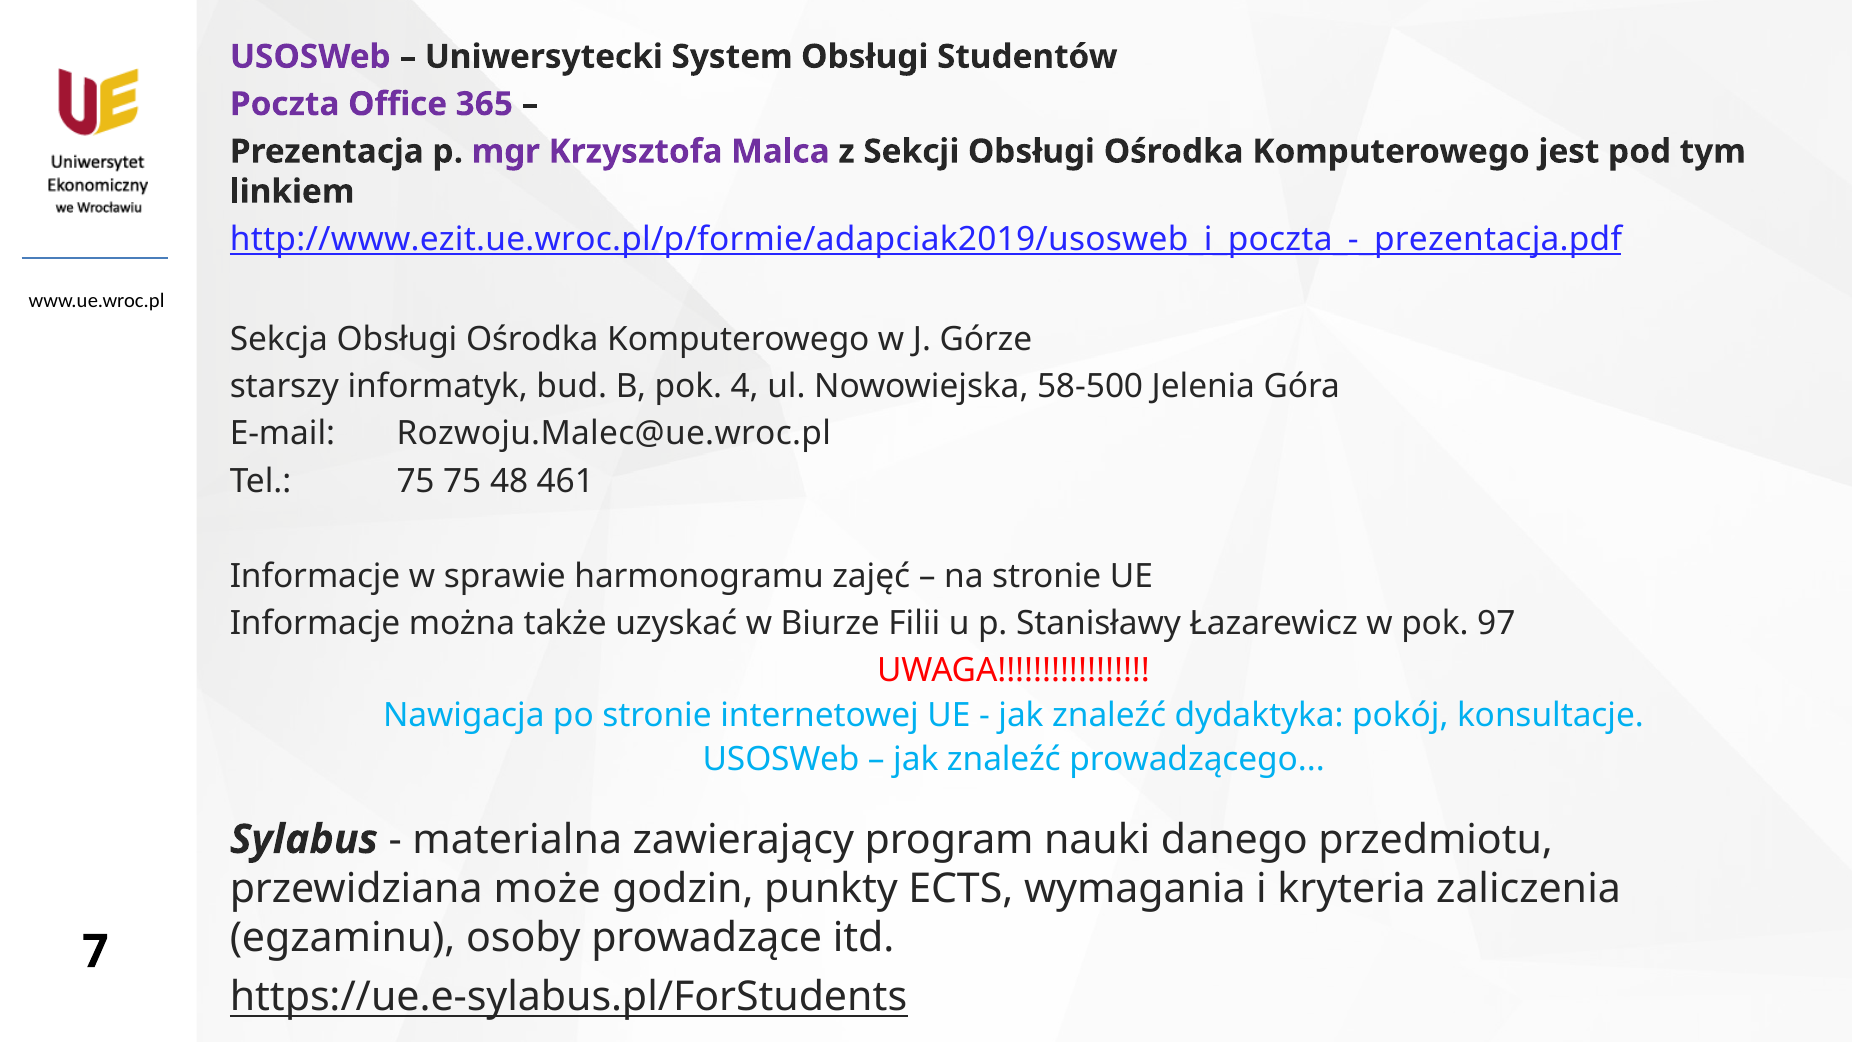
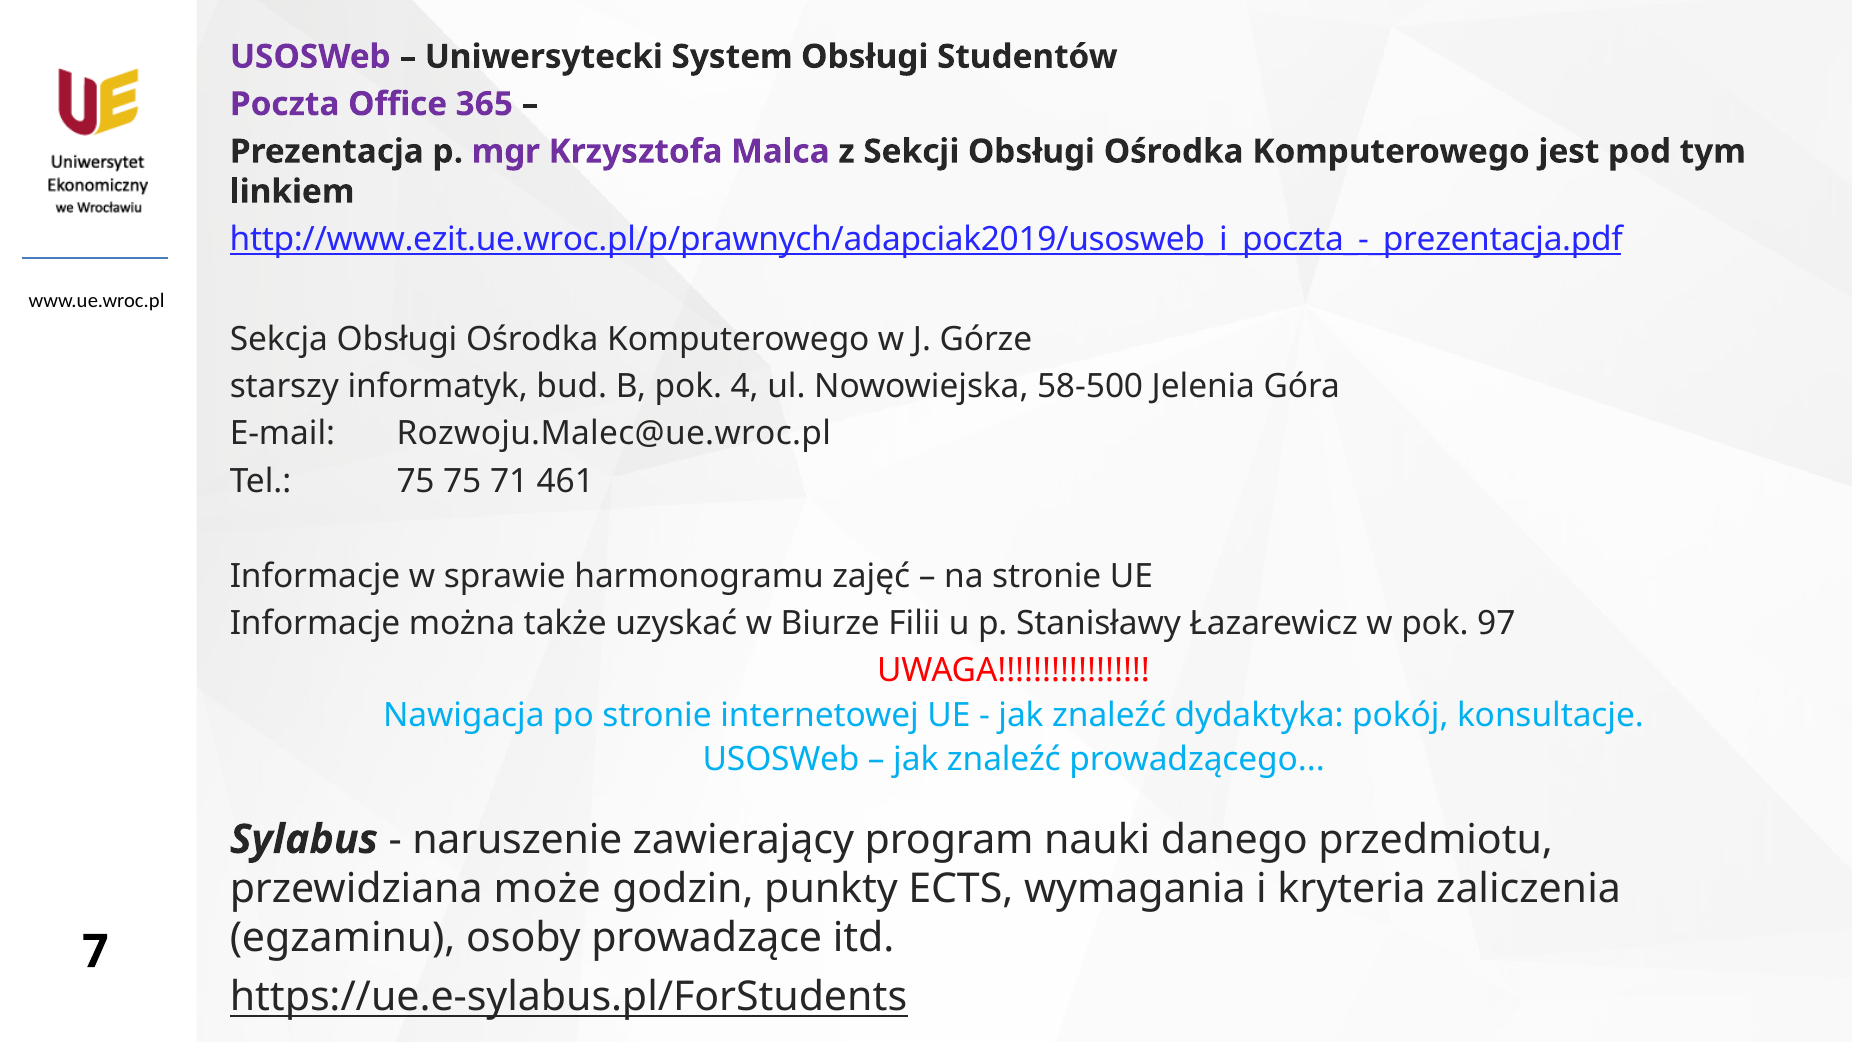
http://www.ezit.ue.wroc.pl/p/formie/adapciak2019/usosweb_i_poczta_-_prezentacja.pdf: http://www.ezit.ue.wroc.pl/p/formie/adapciak2019/usosweb_i_poczta_-_prezentacja.pdf -> http://www.ezit.ue.wroc.pl/p/prawnych/adapciak2019/usosweb_i_poczta_-_prezentacja.pdf (926, 239)
48: 48 -> 71 (509, 481)
materialna: materialna -> naruszenie (517, 839)
